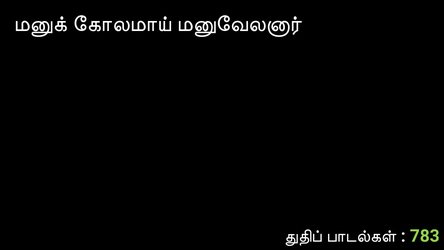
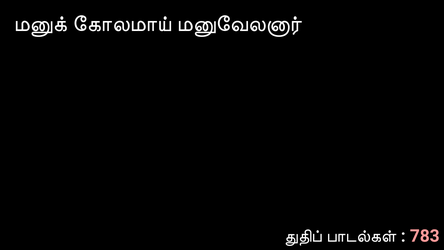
783 colour: light green -> pink (425, 236)
